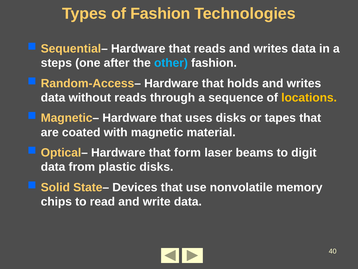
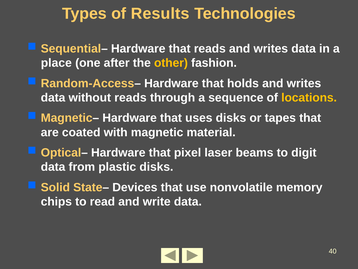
of Fashion: Fashion -> Results (160, 14)
steps: steps -> place (56, 63)
other colour: light blue -> yellow (171, 63)
form: form -> pixel (188, 152)
